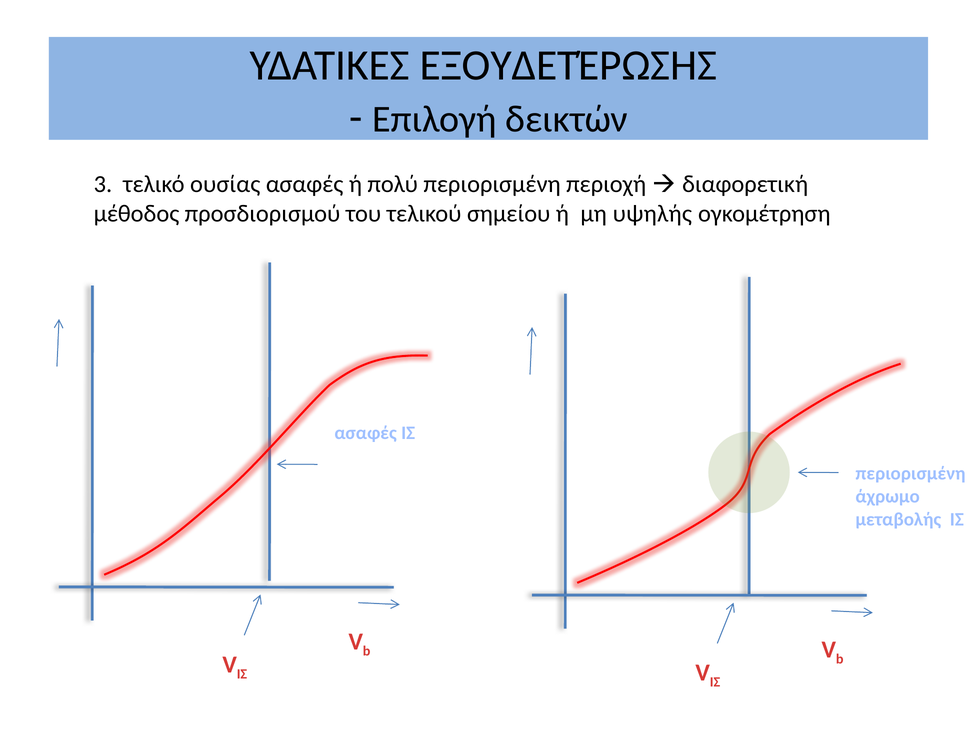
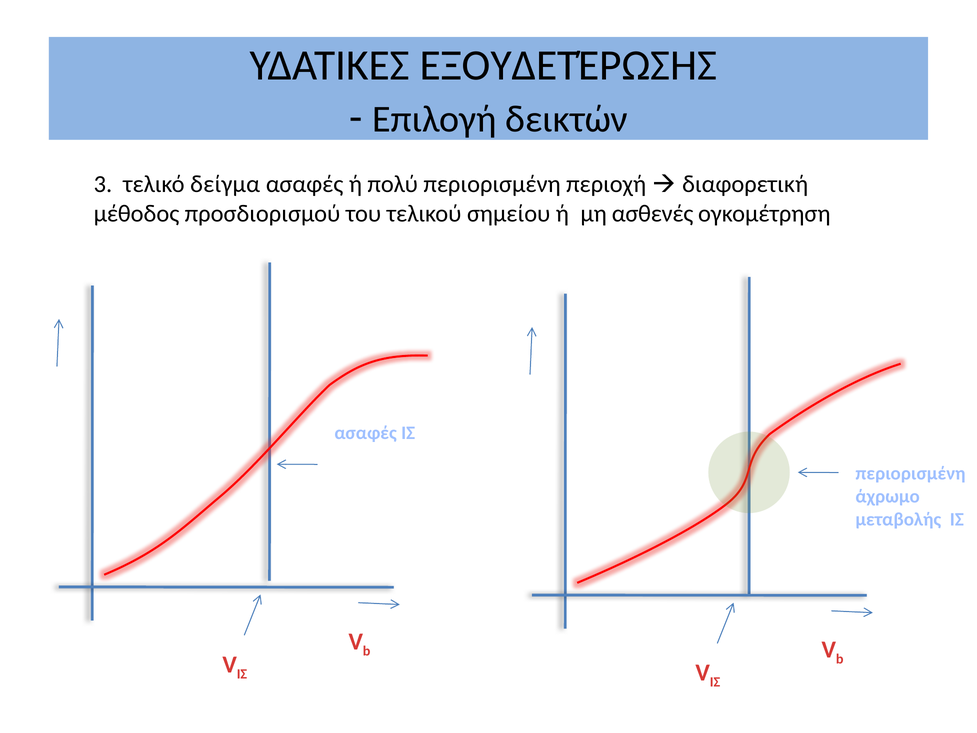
ουσίας: ουσίας -> δείγμα (225, 184)
υψηλής: υψηλής -> ασθενές (653, 213)
